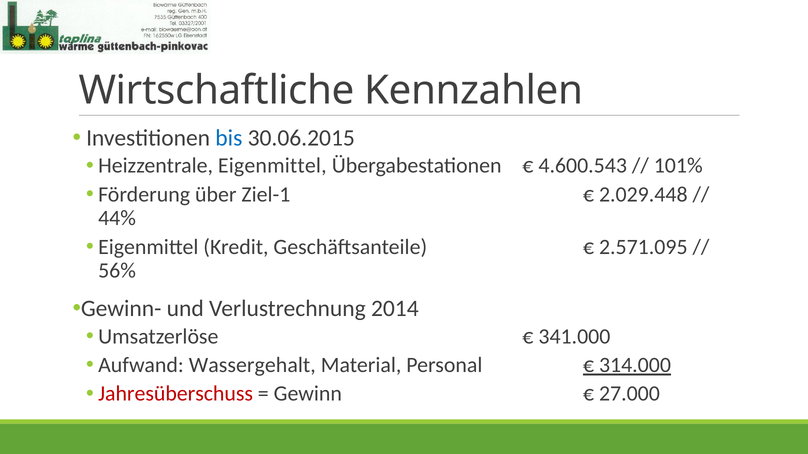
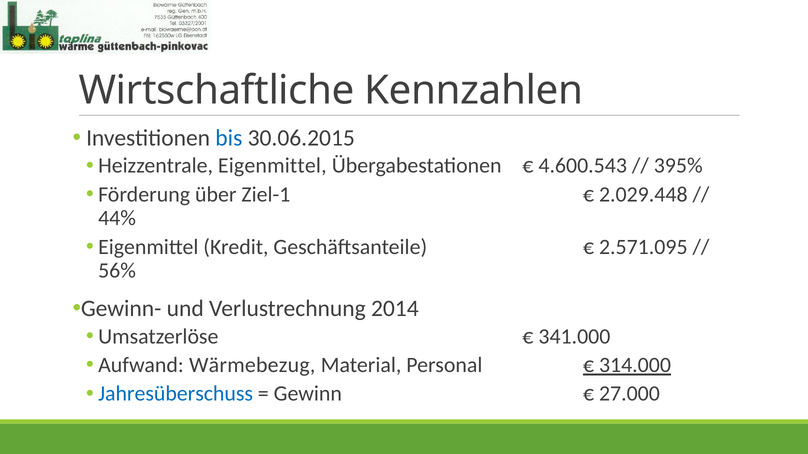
101%: 101% -> 395% (678, 166)
Wassergehalt: Wassergehalt -> Wärmebezug (252, 365)
Jahresüberschuss colour: red -> blue (176, 394)
